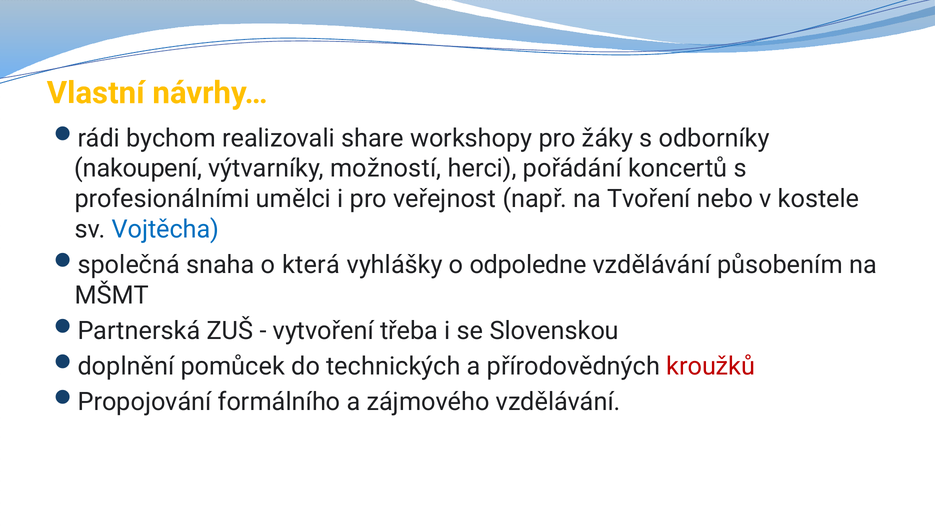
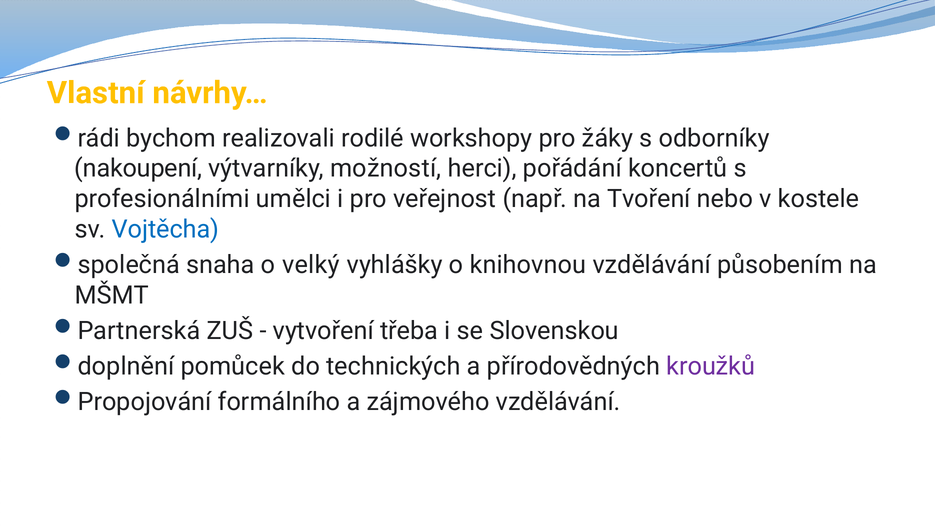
share: share -> rodilé (373, 138)
která: která -> velký (311, 265)
odpoledne: odpoledne -> knihovnou (528, 265)
kroužků colour: red -> purple (711, 366)
